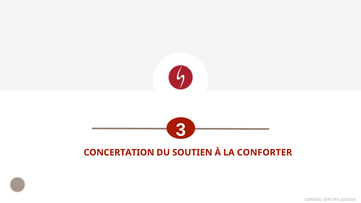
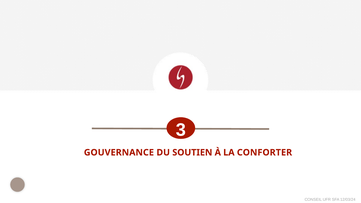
CONCERTATION: CONCERTATION -> GOUVERNANCE (119, 153)
